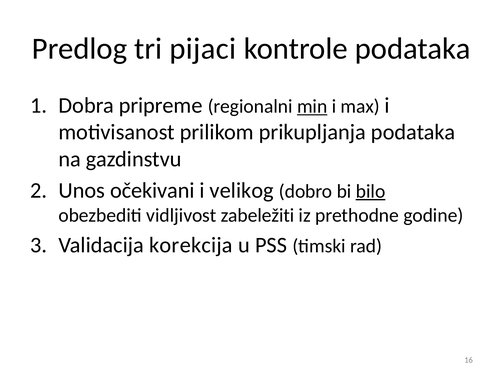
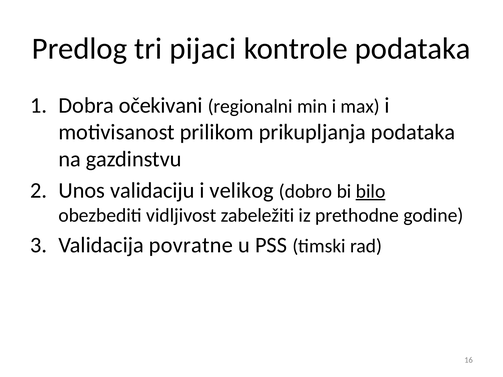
pripreme: pripreme -> očekivani (161, 106)
min underline: present -> none (312, 106)
očekivani: očekivani -> validaciju (152, 190)
korekcija: korekcija -> povratne (191, 245)
